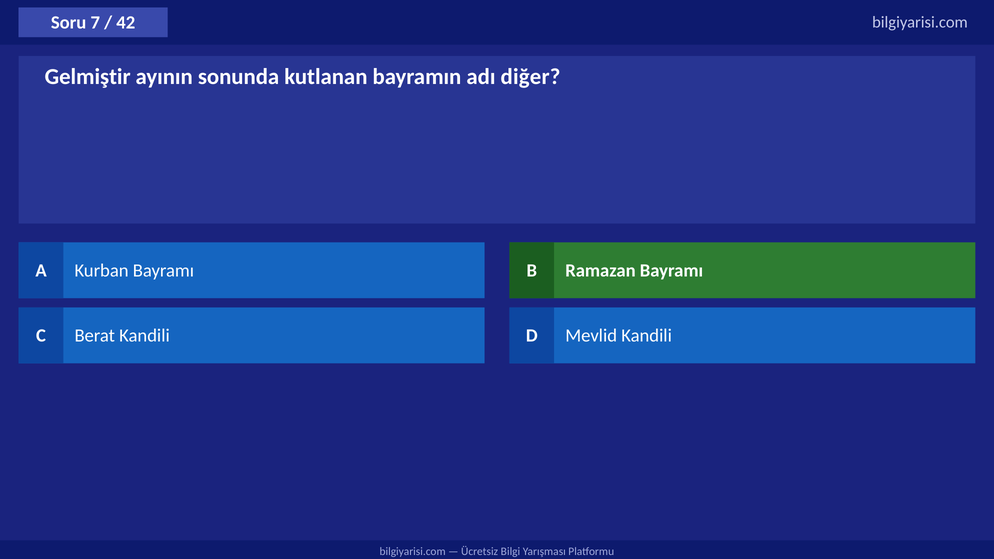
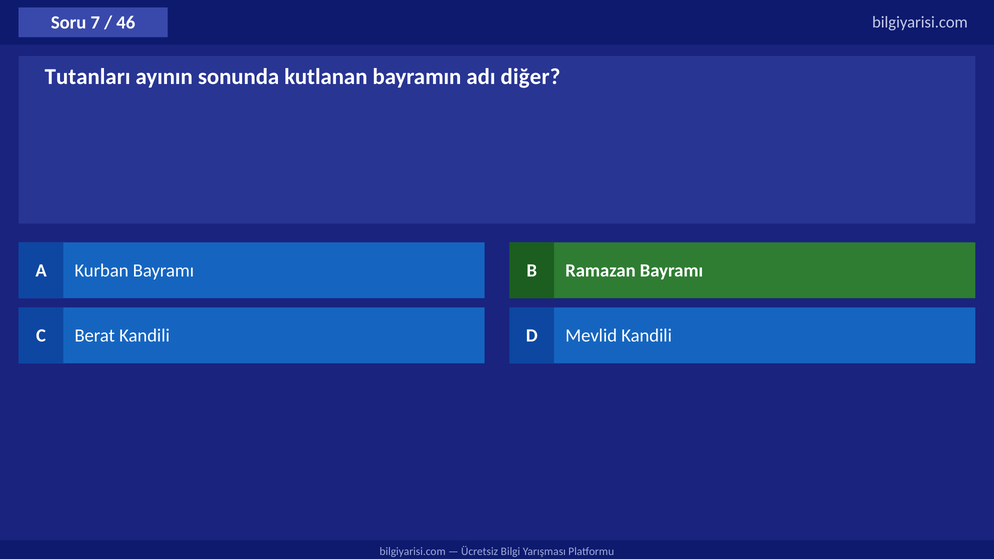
42: 42 -> 46 (126, 23)
Gelmiştir: Gelmiştir -> Tutanları (88, 77)
